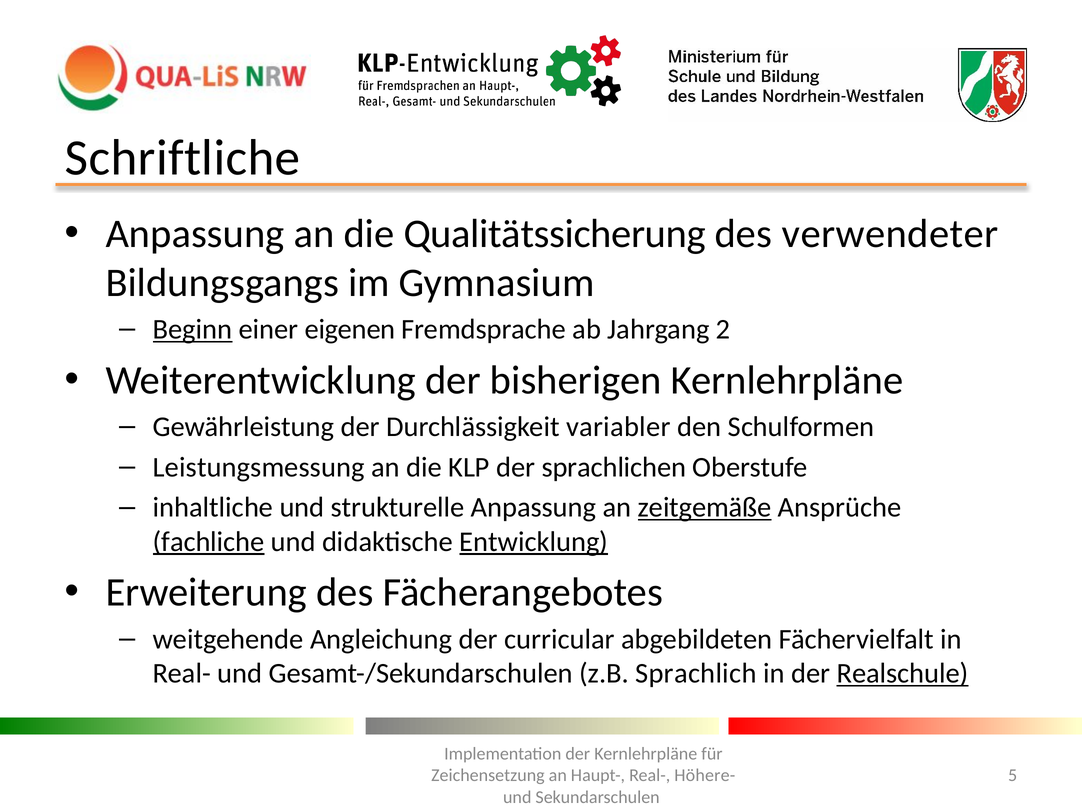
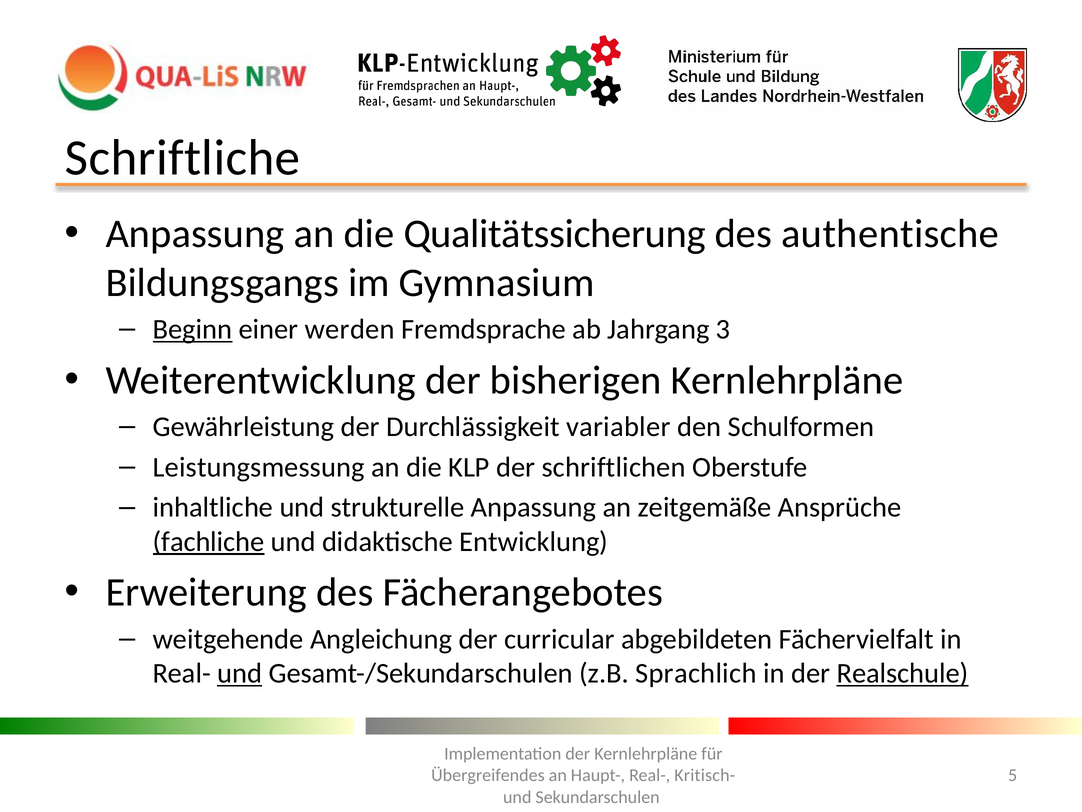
verwendeter: verwendeter -> authentische (890, 234)
eigenen: eigenen -> werden (350, 329)
2: 2 -> 3 (723, 329)
sprachlichen: sprachlichen -> schriftlichen (614, 467)
zeitgemäße underline: present -> none (705, 507)
Entwicklung underline: present -> none (534, 541)
und underline: none -> present (240, 673)
Zeichensetzung: Zeichensetzung -> Übergreifendes (488, 775)
Höhere-: Höhere- -> Kritisch- (705, 775)
